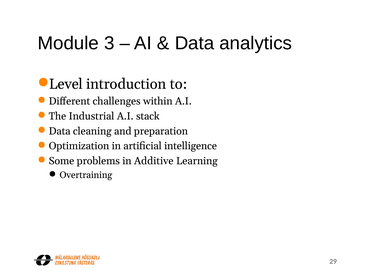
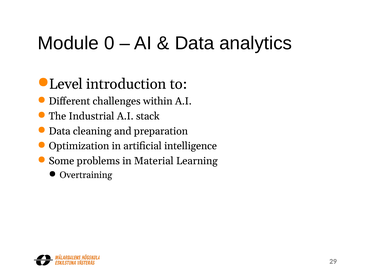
3: 3 -> 0 (109, 43)
Additive: Additive -> Material (154, 161)
